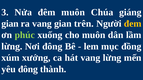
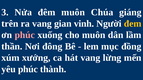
gian: gian -> trên (10, 24)
trên: trên -> vinh (84, 24)
phúc colour: light green -> pink (25, 35)
lừng: lừng -> thần (12, 47)
yêu đông: đông -> phúc (28, 69)
